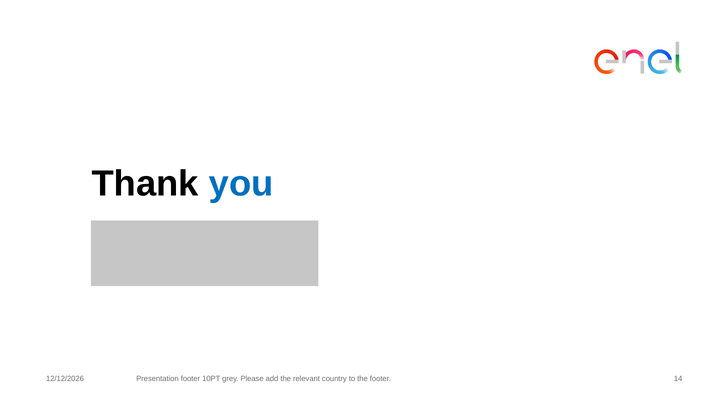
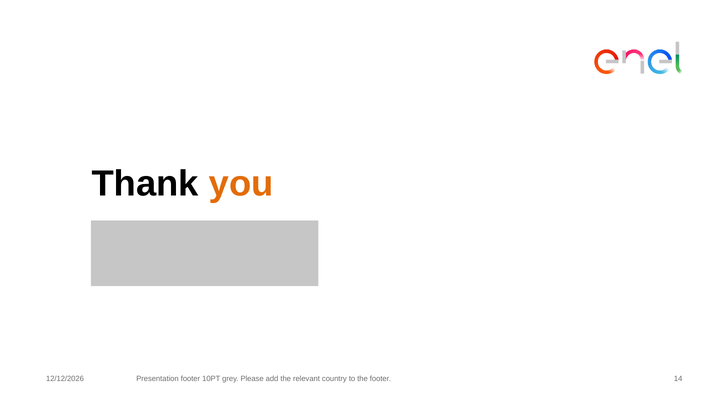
you colour: blue -> orange (241, 184)
